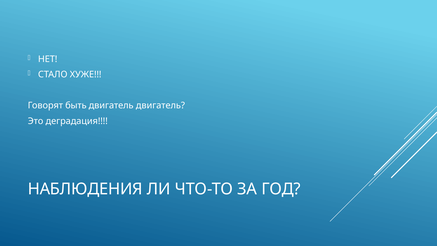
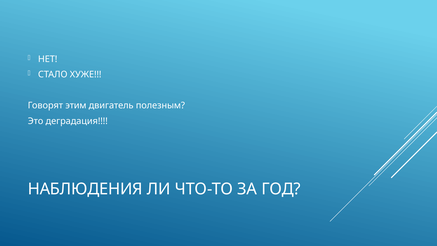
быть: быть -> этим (76, 105)
двигатель двигатель: двигатель -> полезным (160, 105)
